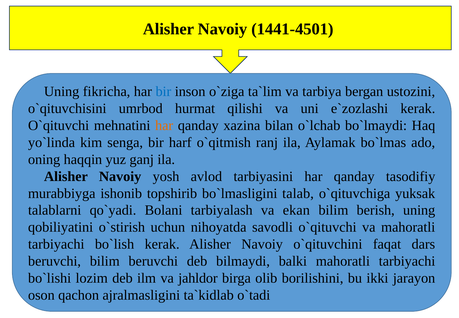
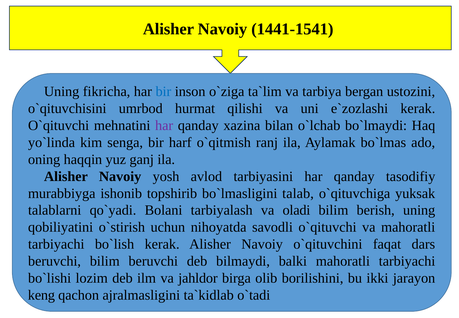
1441-4501: 1441-4501 -> 1441-1541 (292, 29)
har colour: orange -> purple (164, 125)
ekan: ekan -> oladi (296, 210)
oson: oson -> keng (41, 295)
